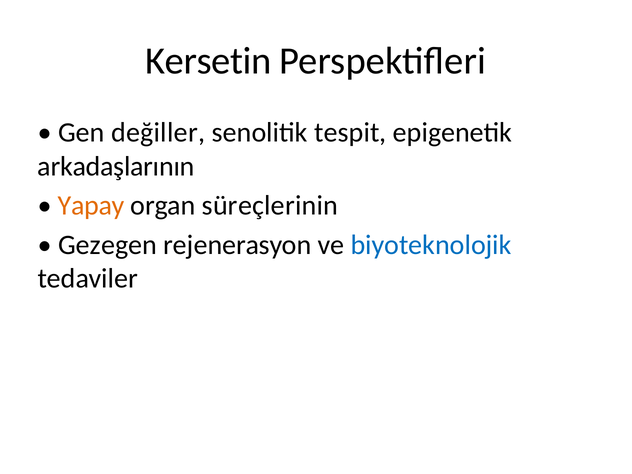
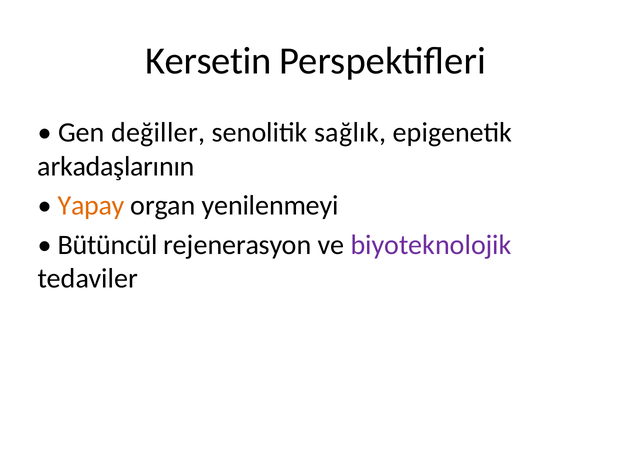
tespit: tespit -> sağlık (350, 133)
süreçlerinin: süreçlerinin -> yenilenmeyi (270, 206)
Gezegen: Gezegen -> Bütüncül (108, 245)
biyoteknolojik colour: blue -> purple (431, 245)
